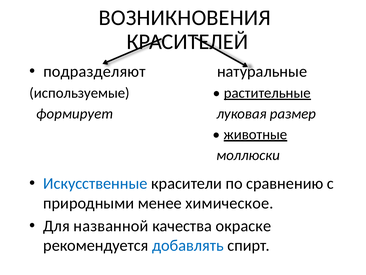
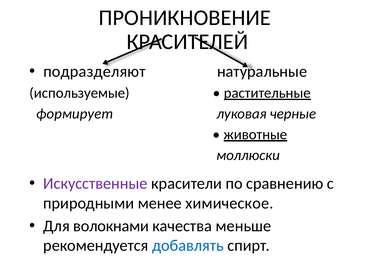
ВОЗНИКНОВЕНИЯ: ВОЗНИКНОВЕНИЯ -> ПРОНИКНОВЕНИЕ (185, 18)
размер: размер -> черные (293, 114)
Искусственные colour: blue -> purple (95, 183)
названной: названной -> волокнами (111, 226)
окраске: окраске -> меньше (243, 226)
